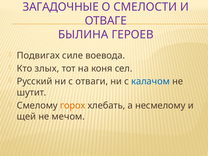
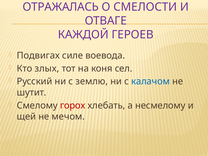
ЗАГАДОЧНЫЕ: ЗАГАДОЧНЫЕ -> ОТРАЖАЛАСЬ (61, 7)
БЫЛИНА: БЫЛИНА -> КАЖДОЙ (83, 35)
отваги: отваги -> землю (92, 81)
горох colour: orange -> red (73, 105)
